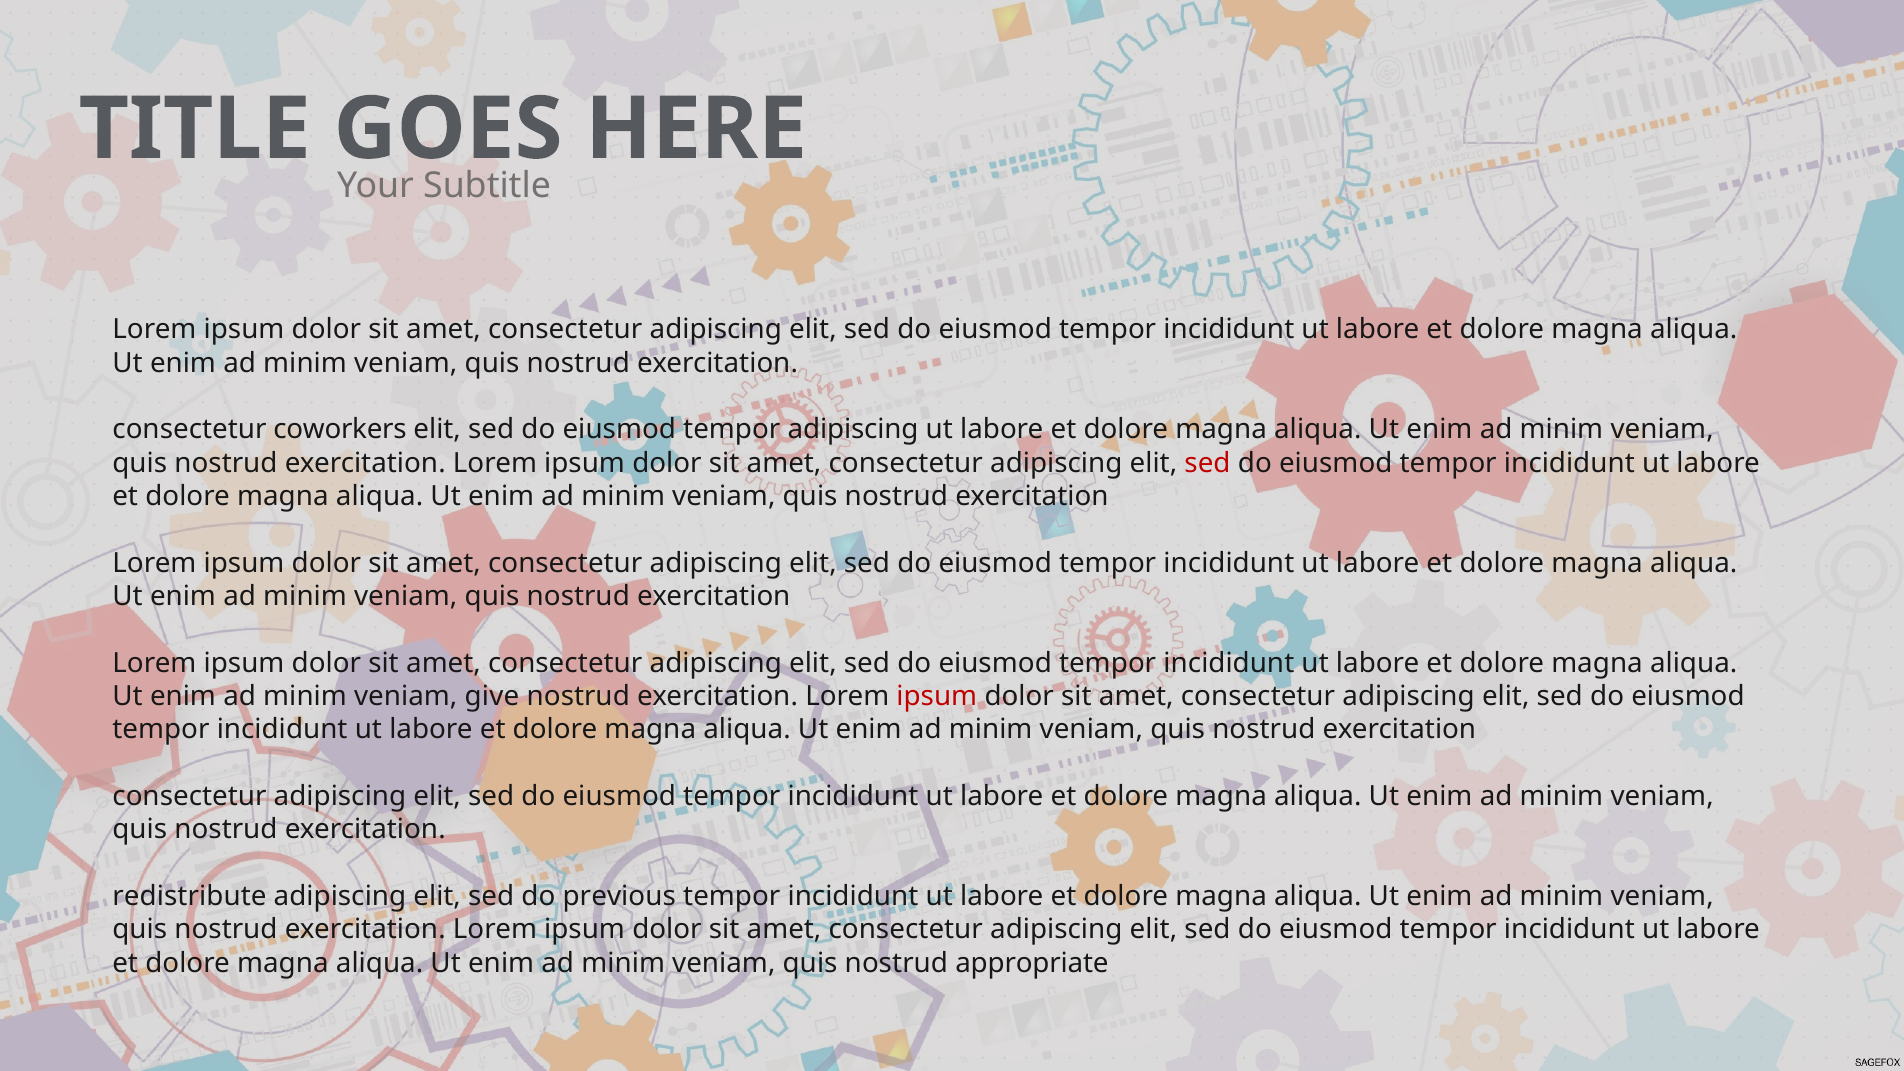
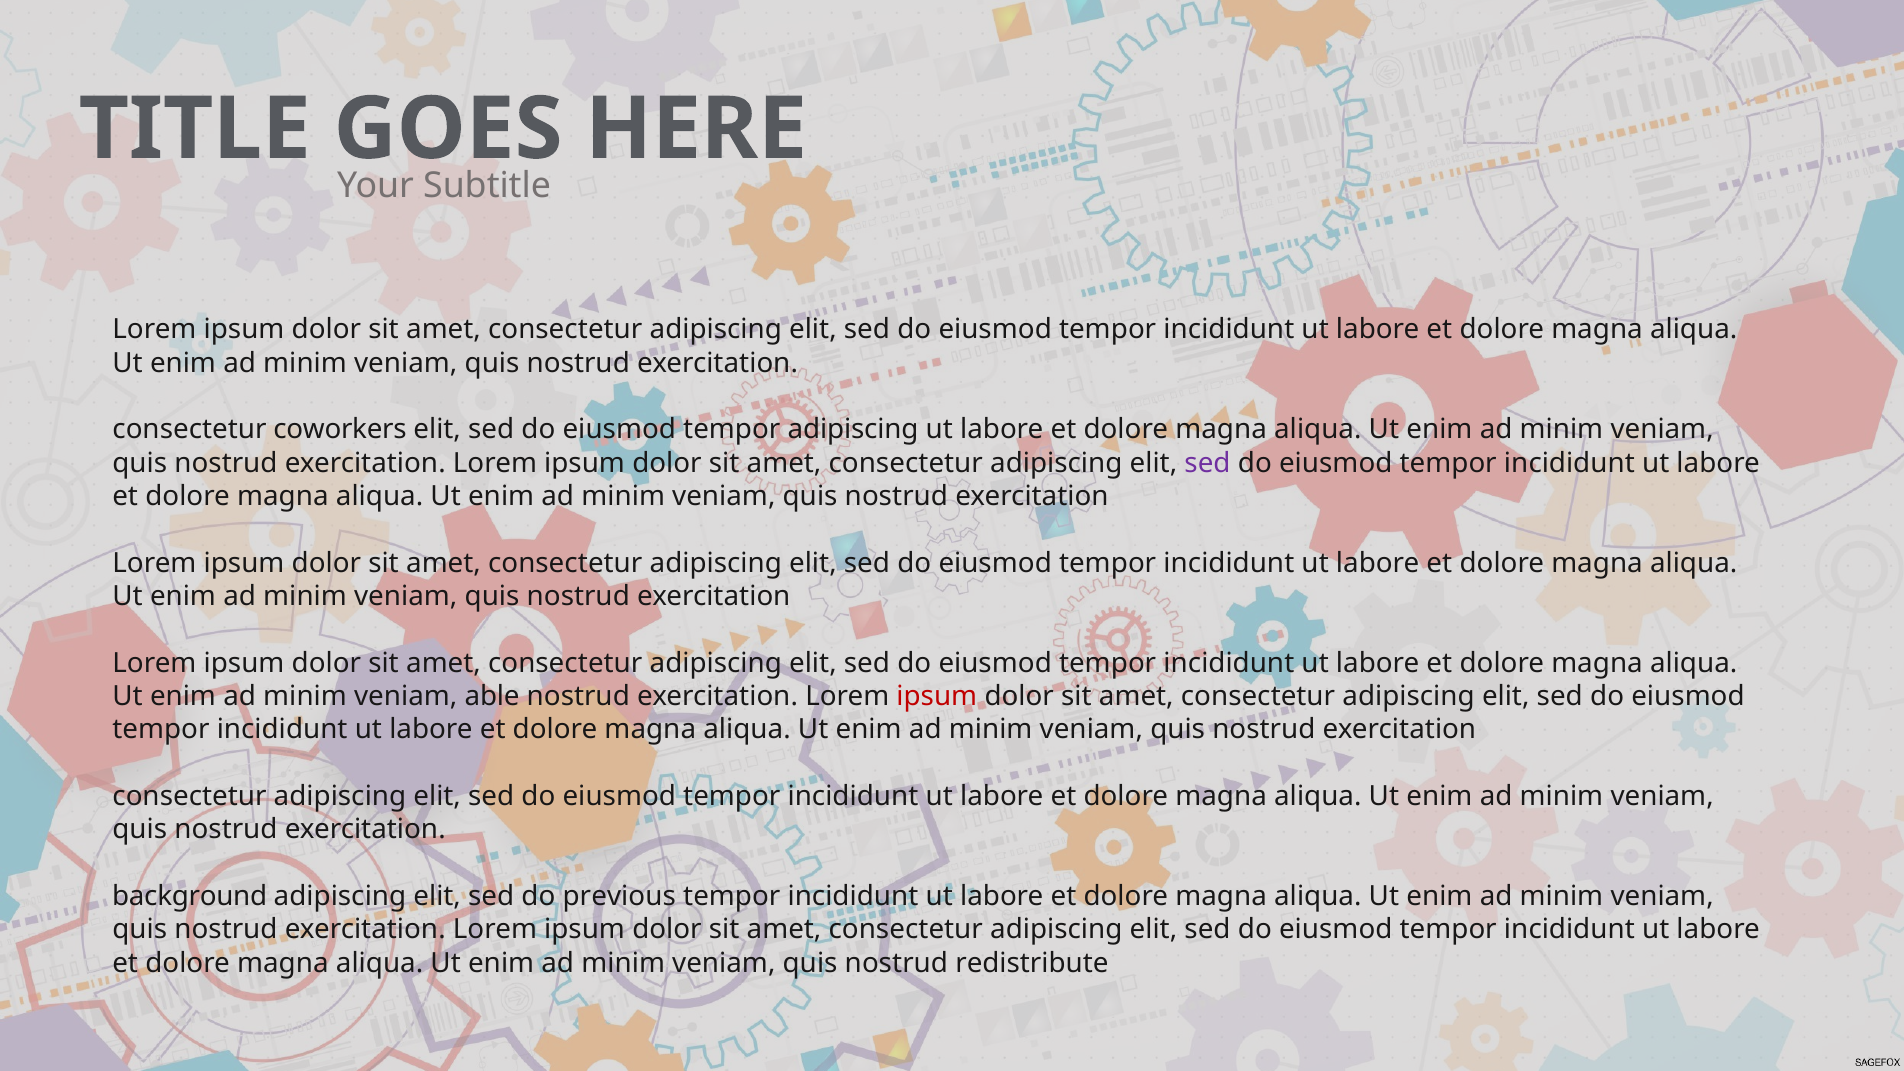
sed colour: red -> purple (1207, 463)
give: give -> able (492, 696)
redistribute: redistribute -> background (190, 896)
appropriate: appropriate -> redistribute (1032, 963)
